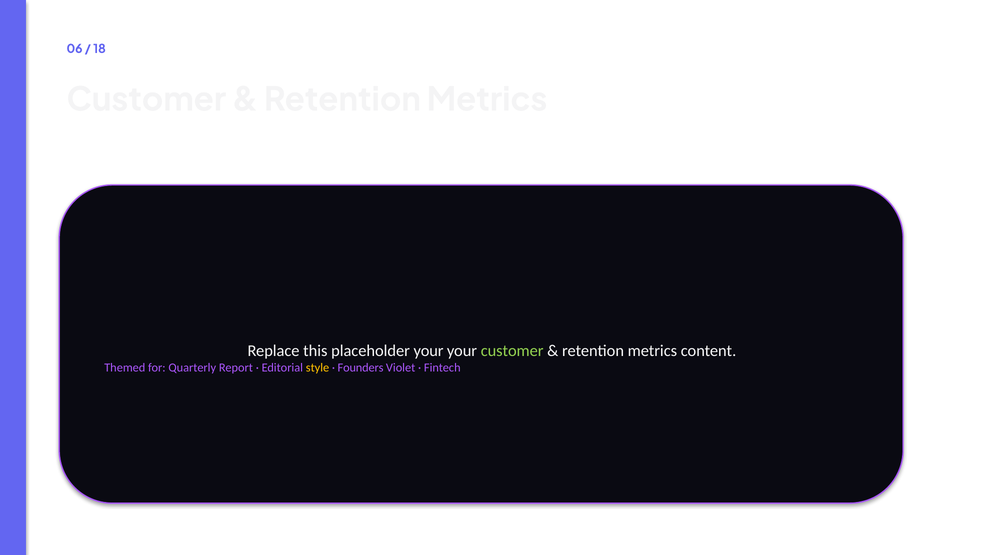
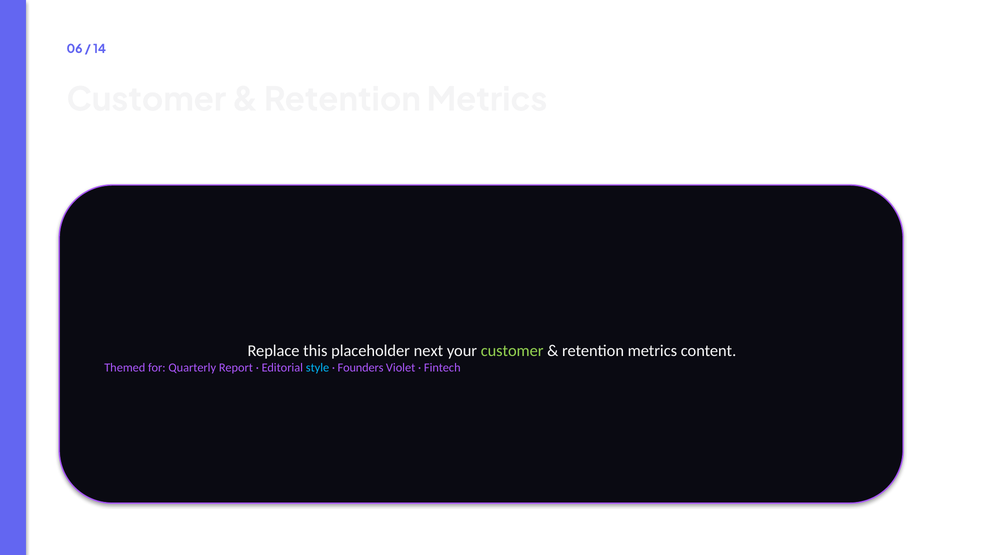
18: 18 -> 14 (99, 49)
placeholder your: your -> next (428, 351)
style colour: yellow -> light blue (318, 368)
